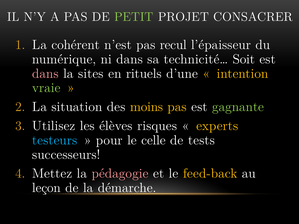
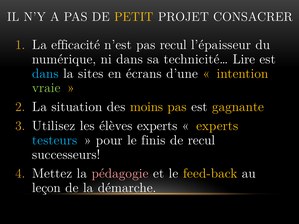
PETIT colour: light green -> yellow (134, 17)
cohérent: cohérent -> efficacité (76, 45)
Soit: Soit -> Lire (244, 59)
dans colour: pink -> light blue (45, 74)
rituels: rituels -> écrans (144, 74)
gagnante colour: light green -> yellow (238, 107)
élèves risques: risques -> experts (157, 126)
celle: celle -> finis (153, 140)
de tests: tests -> recul (202, 140)
